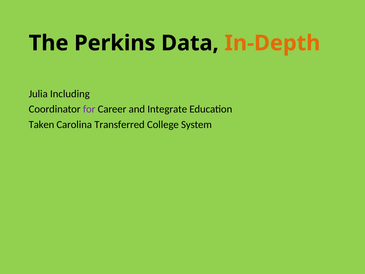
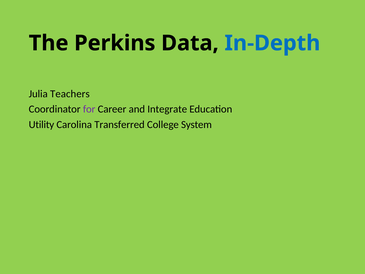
In-Depth colour: orange -> blue (272, 43)
Including: Including -> Teachers (70, 94)
Taken: Taken -> Utility (41, 124)
